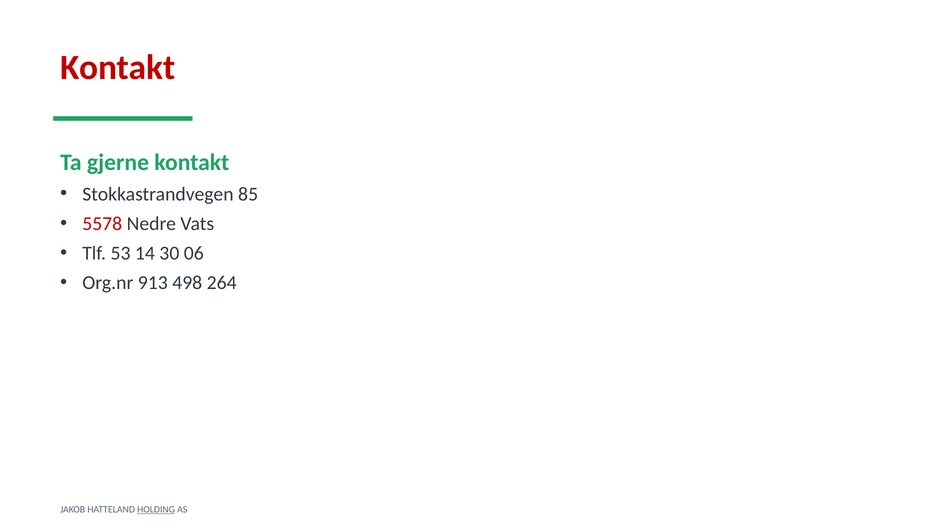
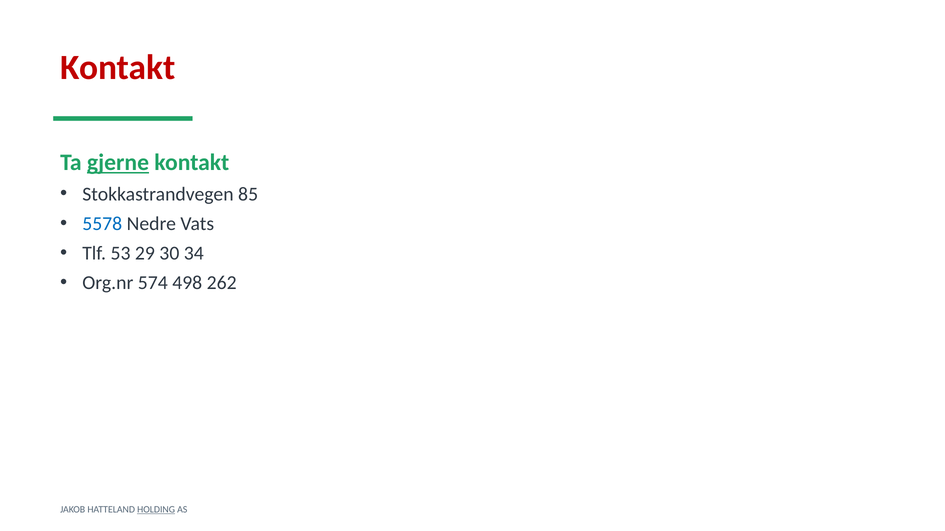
gjerne underline: none -> present (118, 163)
5578 colour: red -> blue (102, 224)
14: 14 -> 29 (145, 253)
06: 06 -> 34 (194, 253)
913: 913 -> 574 (153, 283)
264: 264 -> 262 (222, 283)
